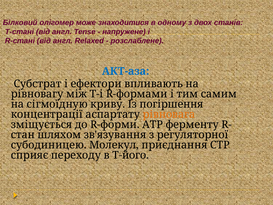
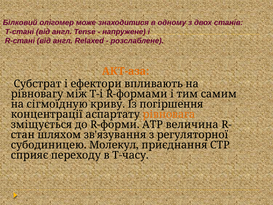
АКТ-аза colour: blue -> orange (126, 71)
ферменту: ферменту -> величина (192, 124)
Т-його: Т-його -> Т-часу (131, 155)
